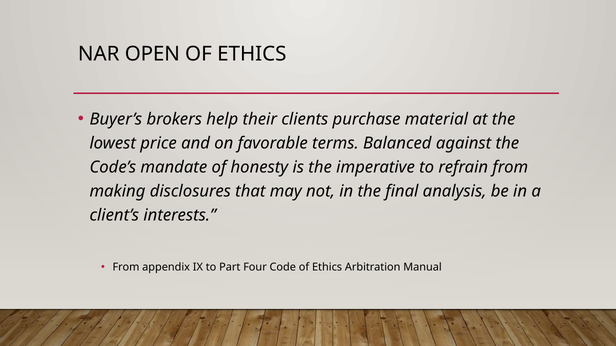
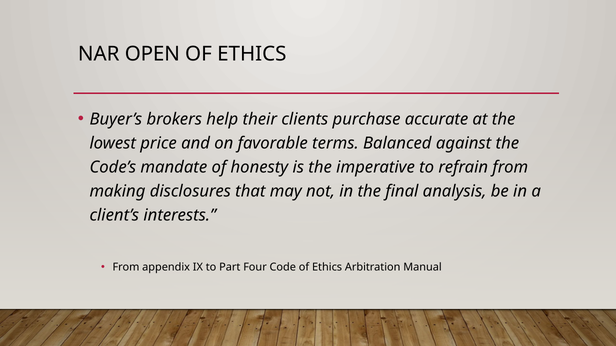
material: material -> accurate (437, 119)
